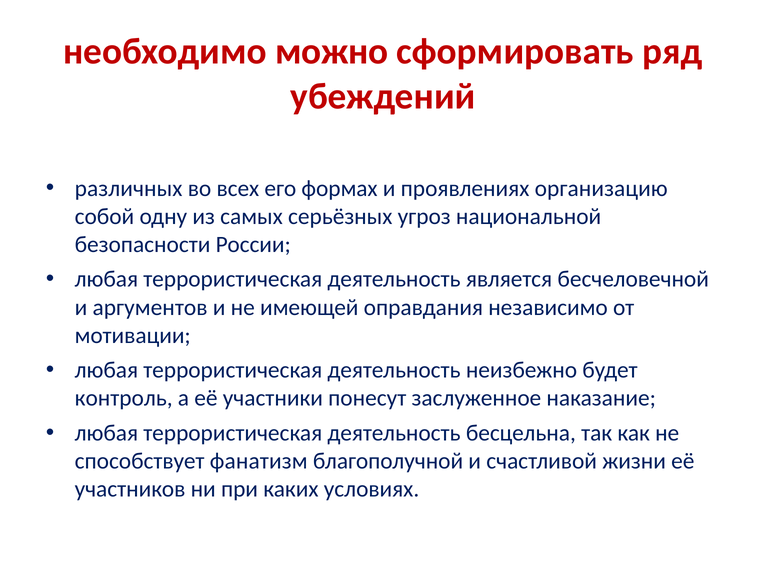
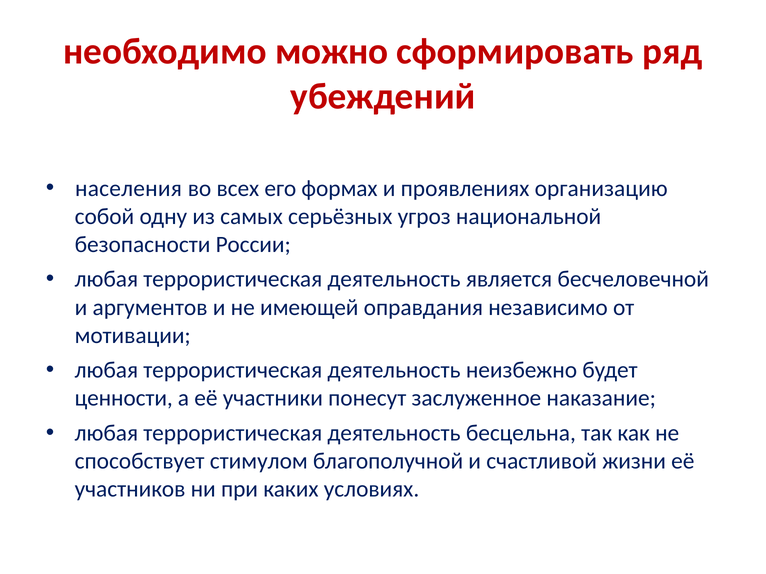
различных: различных -> населения (128, 188)
контроль: контроль -> ценности (124, 399)
фанатизм: фанатизм -> стимулом (259, 462)
